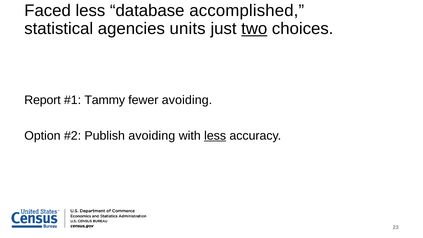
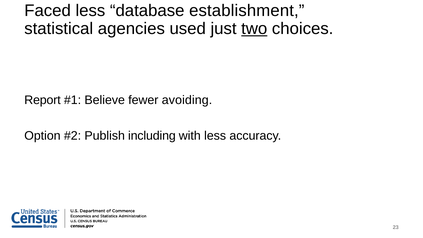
accomplished: accomplished -> establishment (247, 11)
units: units -> used (188, 29)
Tammy: Tammy -> Believe (105, 100)
Publish avoiding: avoiding -> including (152, 136)
less underline: present -> none (215, 136)
